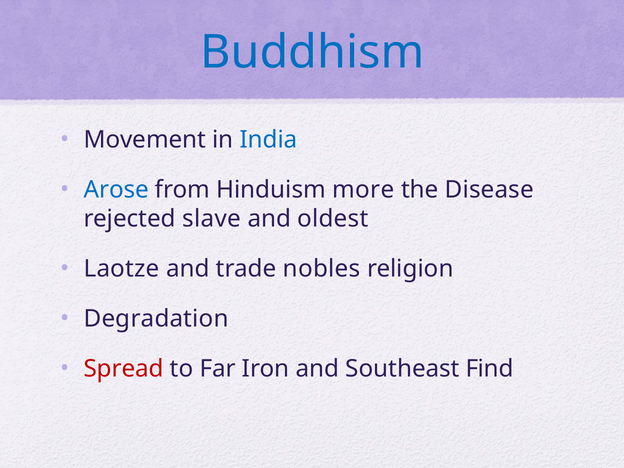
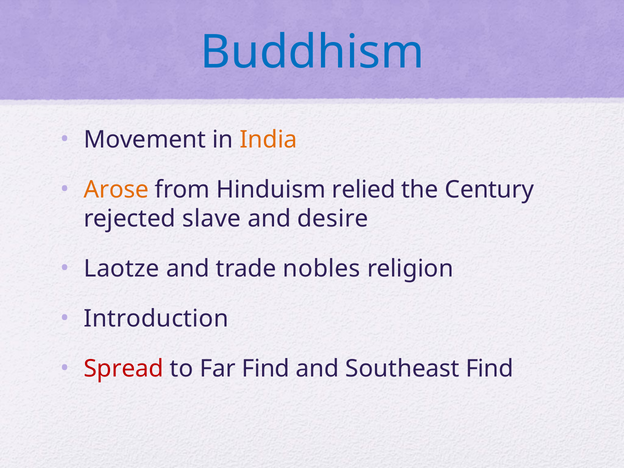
India colour: blue -> orange (269, 140)
Arose colour: blue -> orange (116, 190)
more: more -> relied (364, 190)
Disease: Disease -> Century (489, 190)
oldest: oldest -> desire (333, 219)
Degradation: Degradation -> Introduction (156, 319)
Far Iron: Iron -> Find (266, 369)
